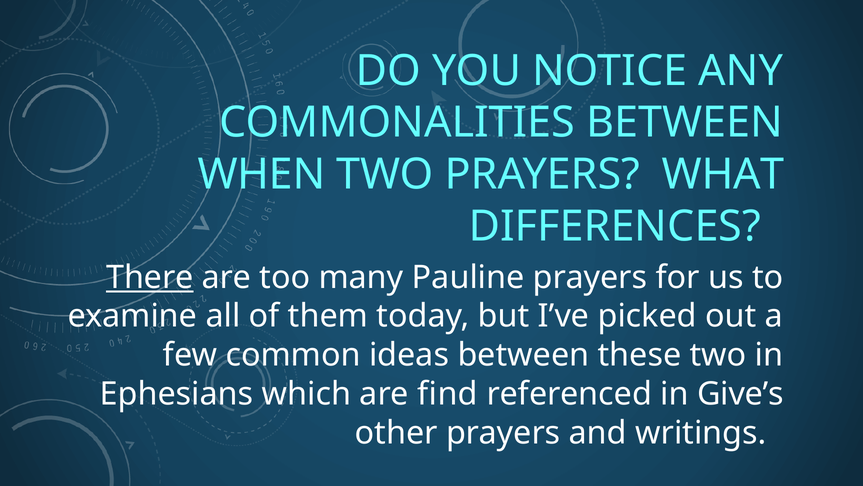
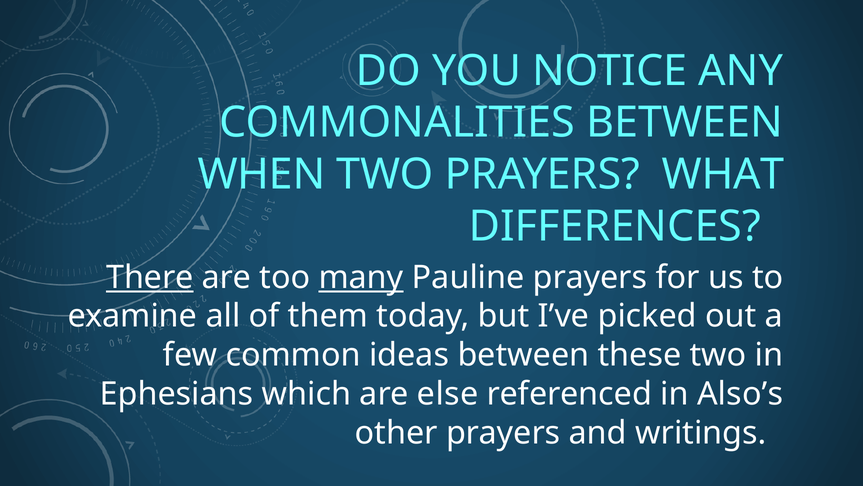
many underline: none -> present (361, 277)
find: find -> else (448, 394)
Give’s: Give’s -> Also’s (740, 394)
